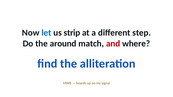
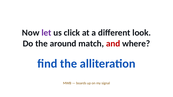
let colour: blue -> purple (46, 33)
strip: strip -> click (72, 33)
step: step -> look (142, 33)
